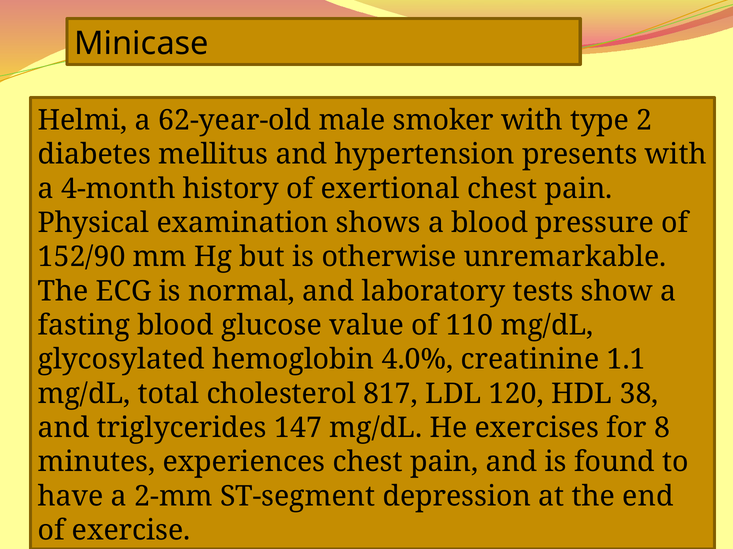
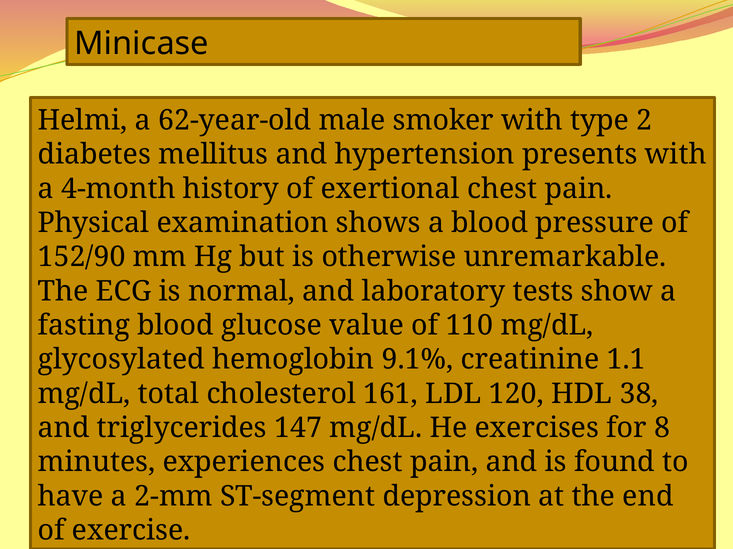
4.0%: 4.0% -> 9.1% (417, 360)
817: 817 -> 161 (391, 394)
